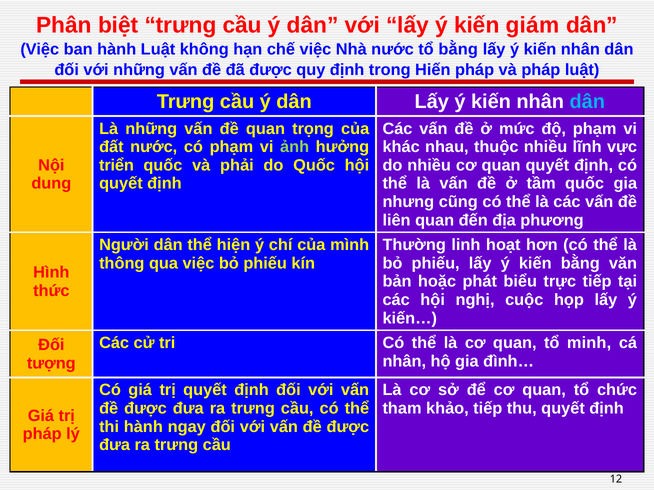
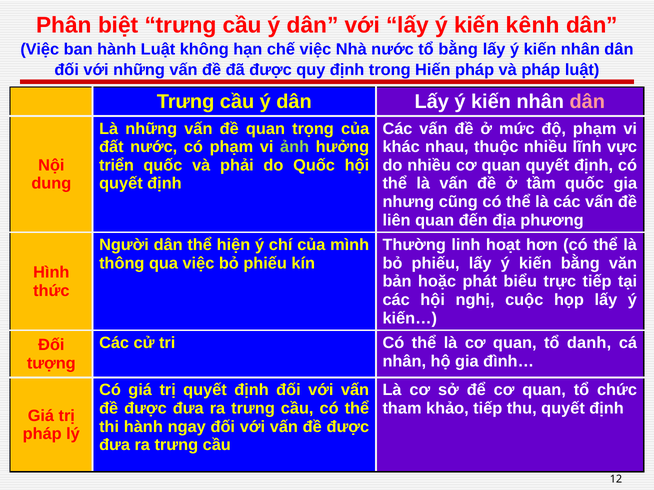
giám: giám -> kênh (533, 25)
dân colour: light blue -> pink (587, 102)
minh: minh -> danh (589, 343)
